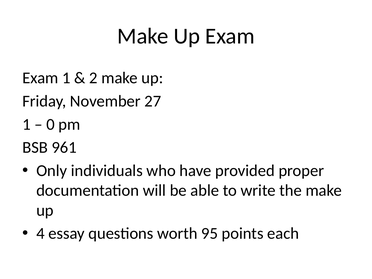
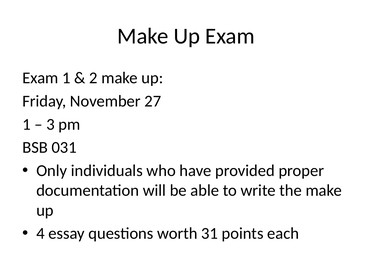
0: 0 -> 3 (51, 124)
961: 961 -> 031 (64, 148)
95: 95 -> 31 (210, 234)
